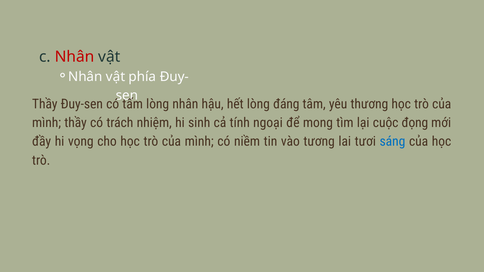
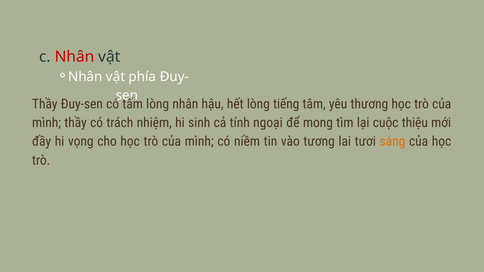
đáng: đáng -> tiếng (286, 104)
đọng: đọng -> thiệu (415, 123)
sáng colour: blue -> orange (392, 142)
